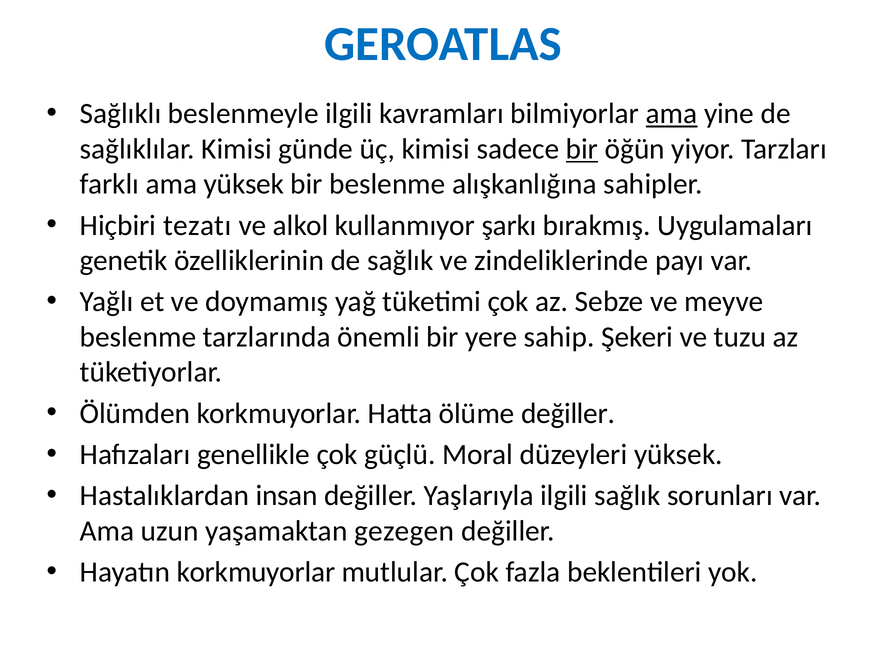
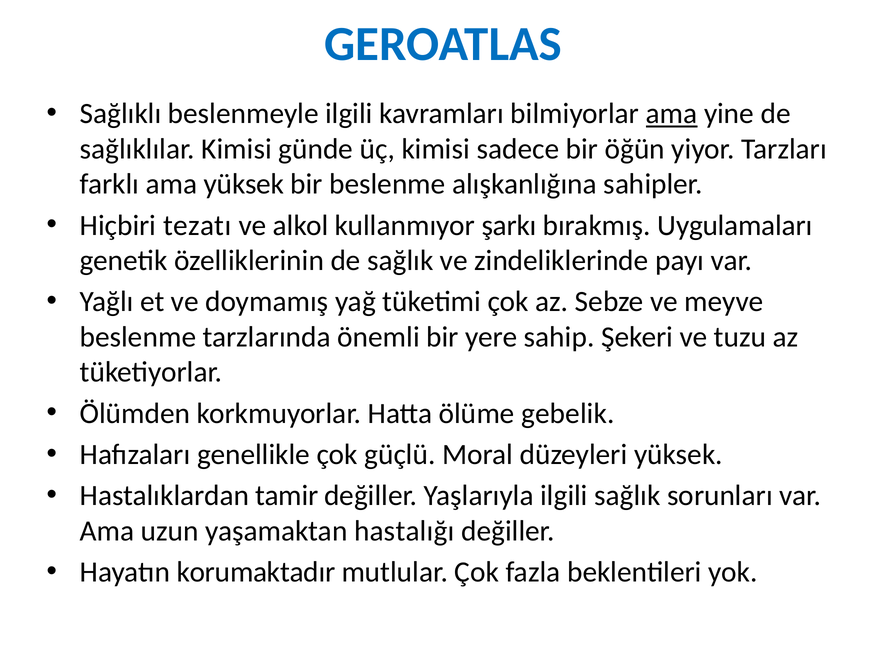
bir underline: present -> none (582, 149)
ölüme değiller: değiller -> gebelik (568, 413)
insan: insan -> tamir (287, 495)
gezegen: gezegen -> hastalığı (404, 531)
Hayatın korkmuyorlar: korkmuyorlar -> korumaktadır (256, 572)
